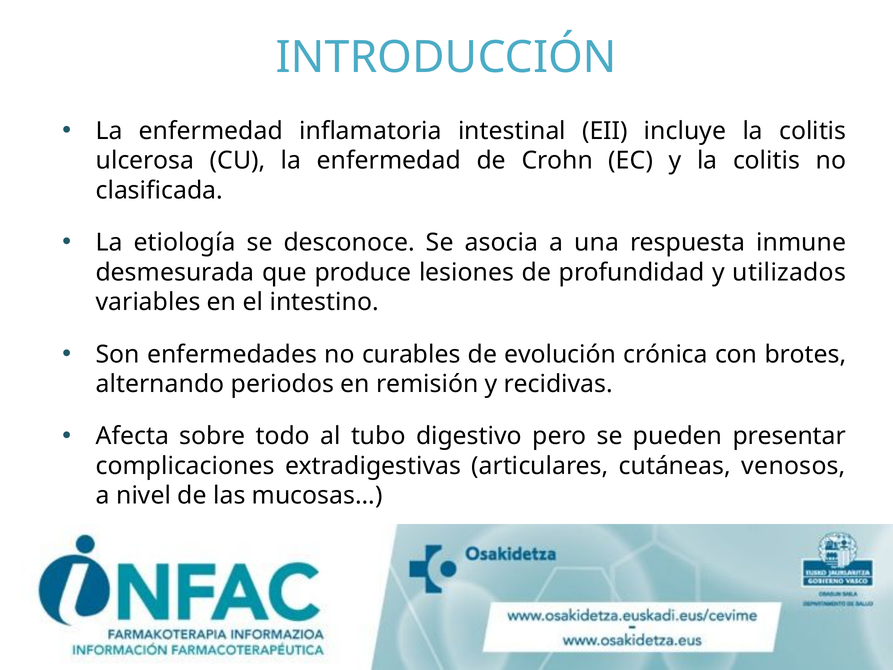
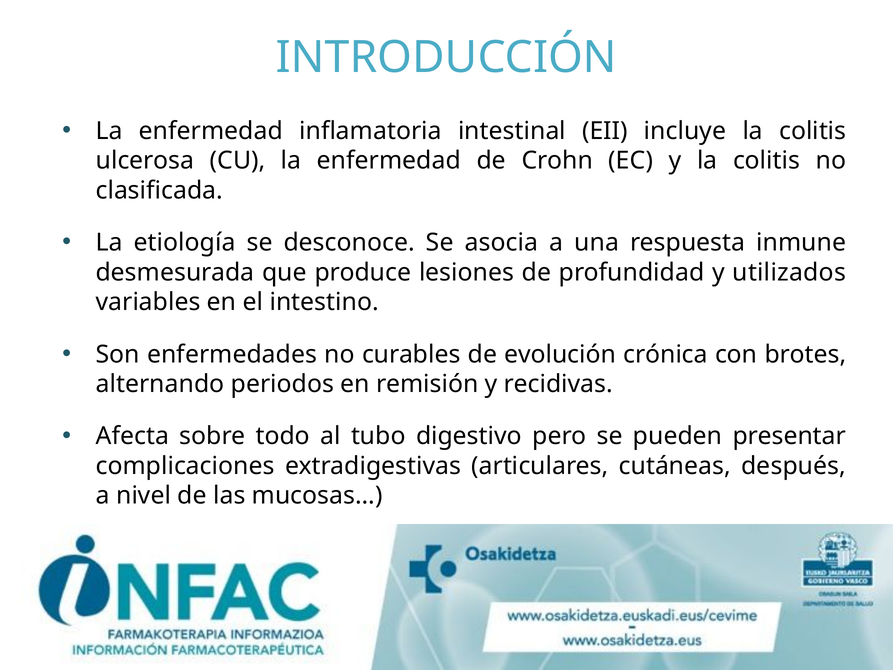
venosos: venosos -> después (794, 466)
